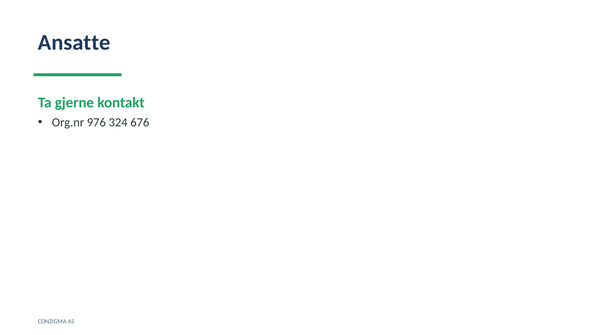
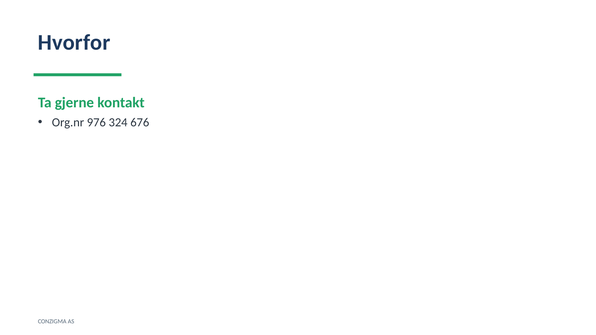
Ansatte: Ansatte -> Hvorfor (74, 43)
